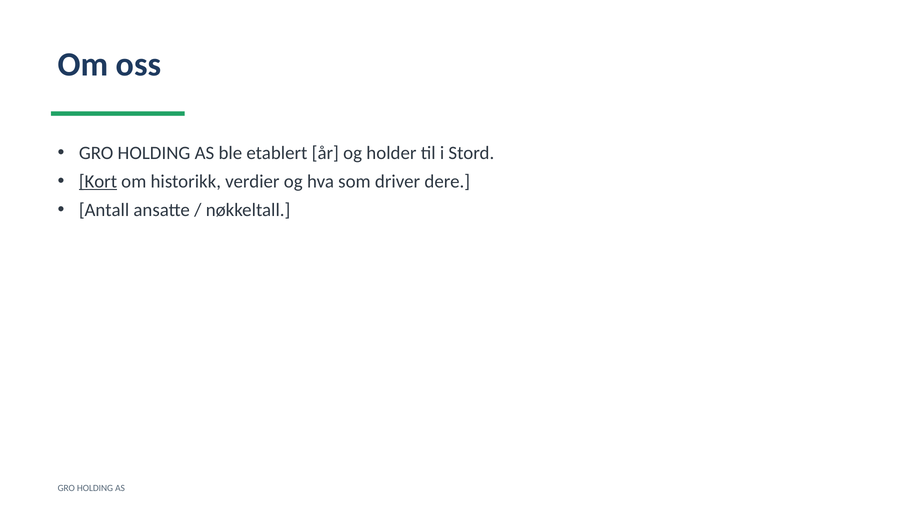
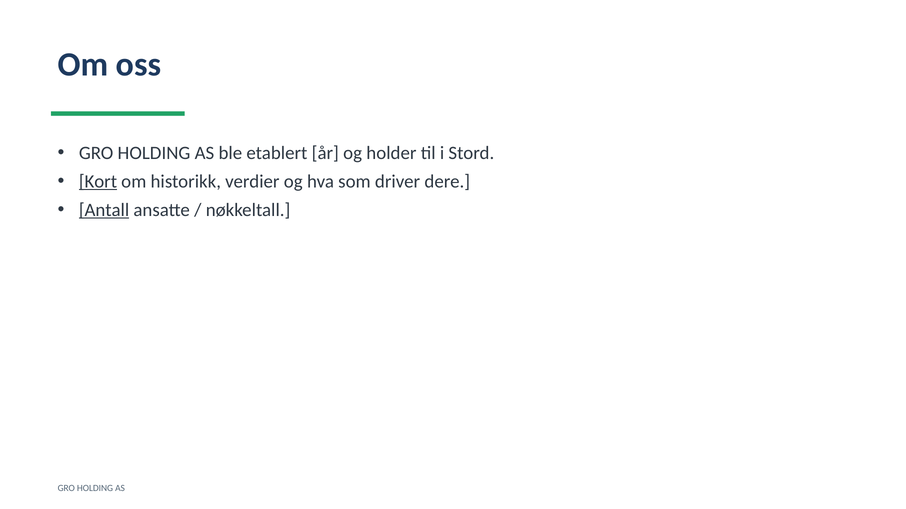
Antall underline: none -> present (104, 210)
